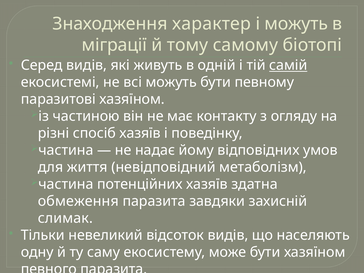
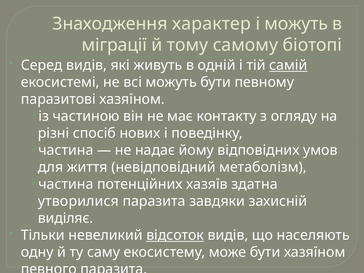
спосіб хазяїв: хазяїв -> нових (140, 133)
обмеження: обмеження -> утворилися (78, 201)
слимак: слимак -> виділяє (66, 218)
відсоток underline: none -> present (175, 235)
